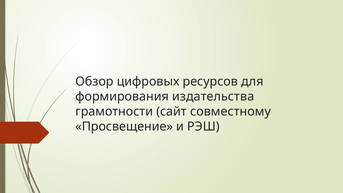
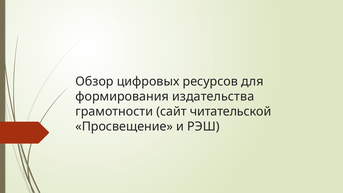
совместному: совместному -> читательской (231, 111)
